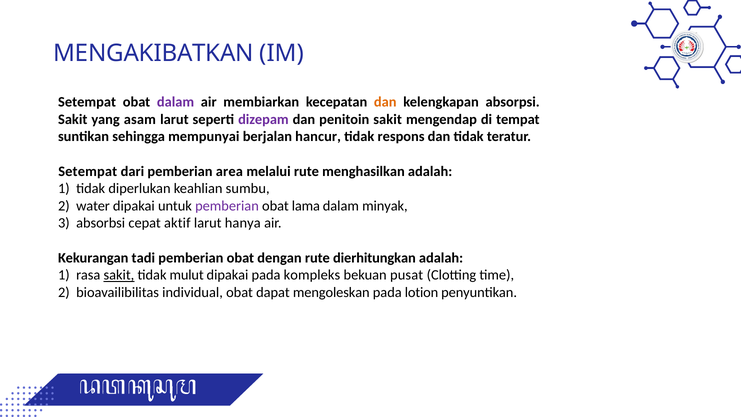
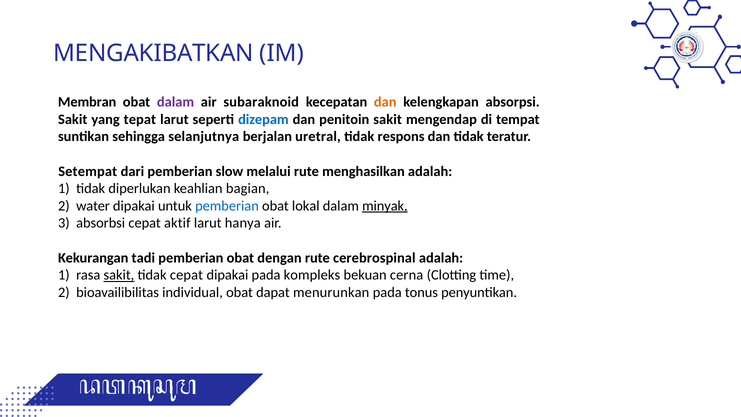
Setempat: Setempat -> Membran (87, 102)
membiarkan: membiarkan -> subaraknoid (261, 102)
asam: asam -> tepat (140, 119)
dizepam colour: purple -> blue (263, 119)
mempunyai: mempunyai -> selanjutnya (204, 137)
hancur: hancur -> uretral (318, 137)
area: area -> slow (229, 171)
sumbu: sumbu -> bagian (248, 189)
pemberian colour: purple -> blue (227, 206)
lama: lama -> lokal (306, 206)
minyak underline: none -> present (385, 206)
dierhitungkan: dierhitungkan -> cerebrospinal (374, 258)
tidak mulut: mulut -> cepat (186, 275)
pusat: pusat -> cerna (407, 275)
mengoleskan: mengoleskan -> menurunkan (331, 292)
lotion: lotion -> tonus (421, 292)
